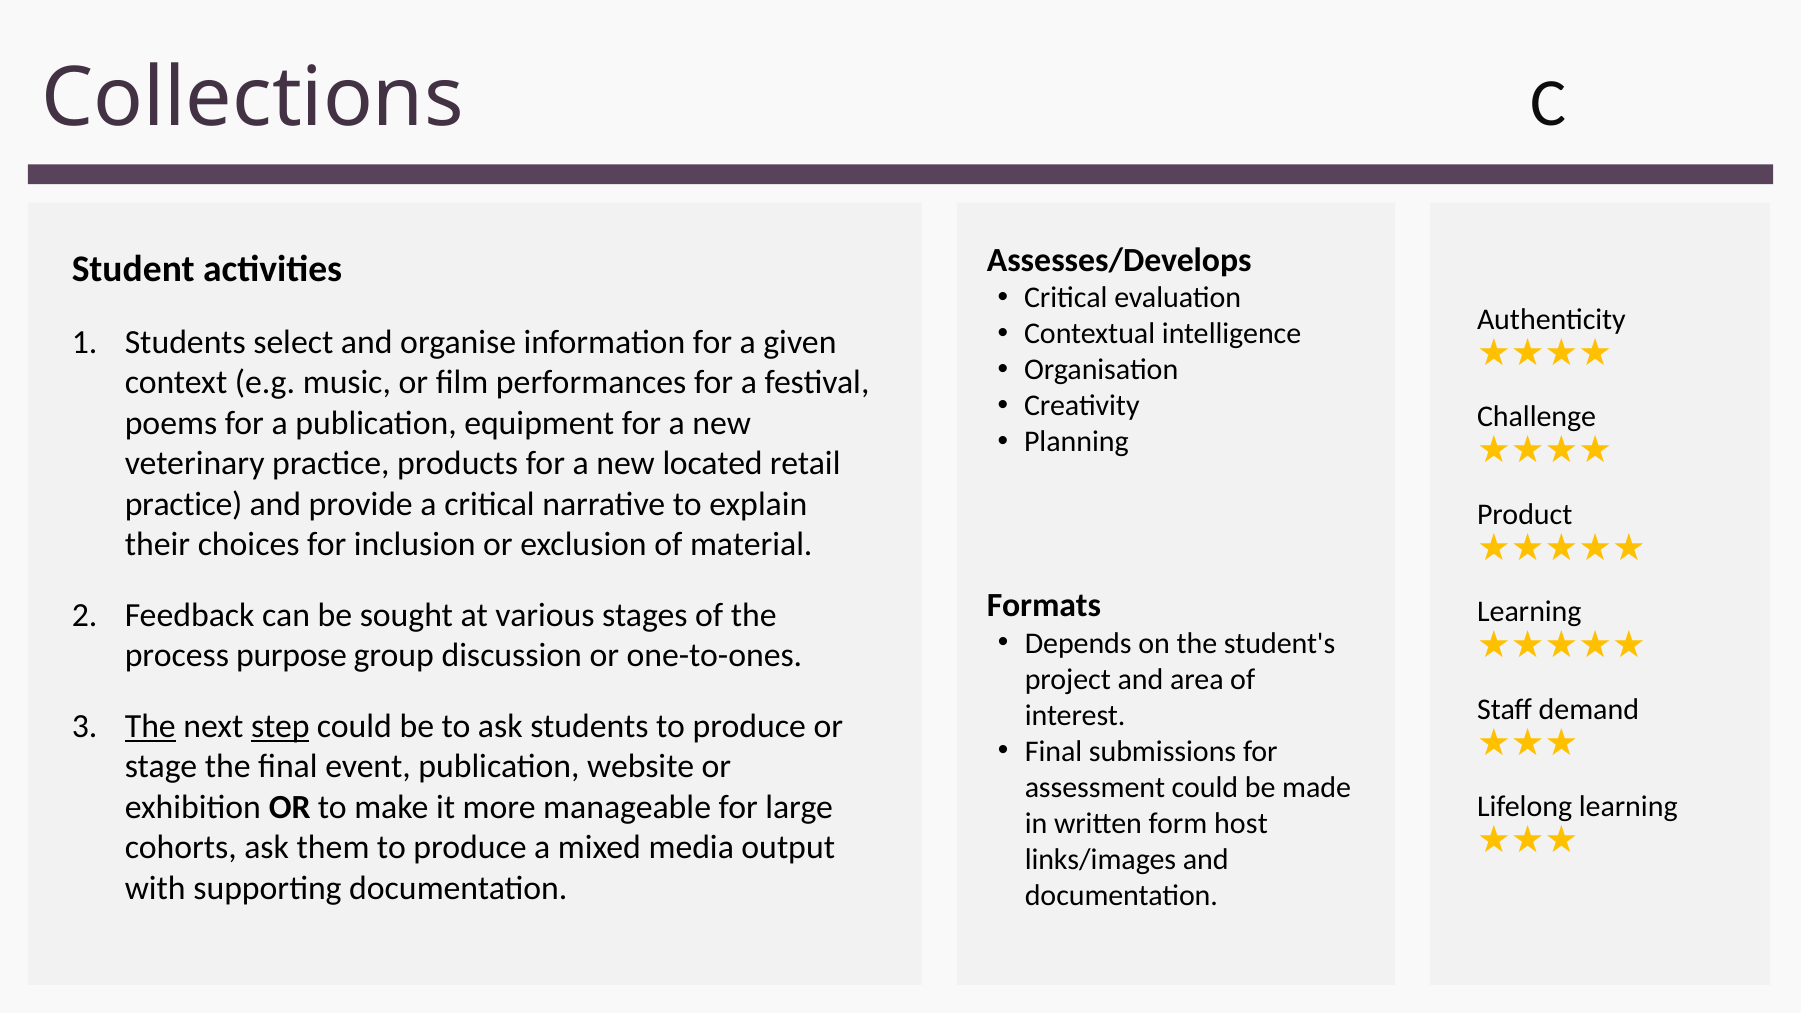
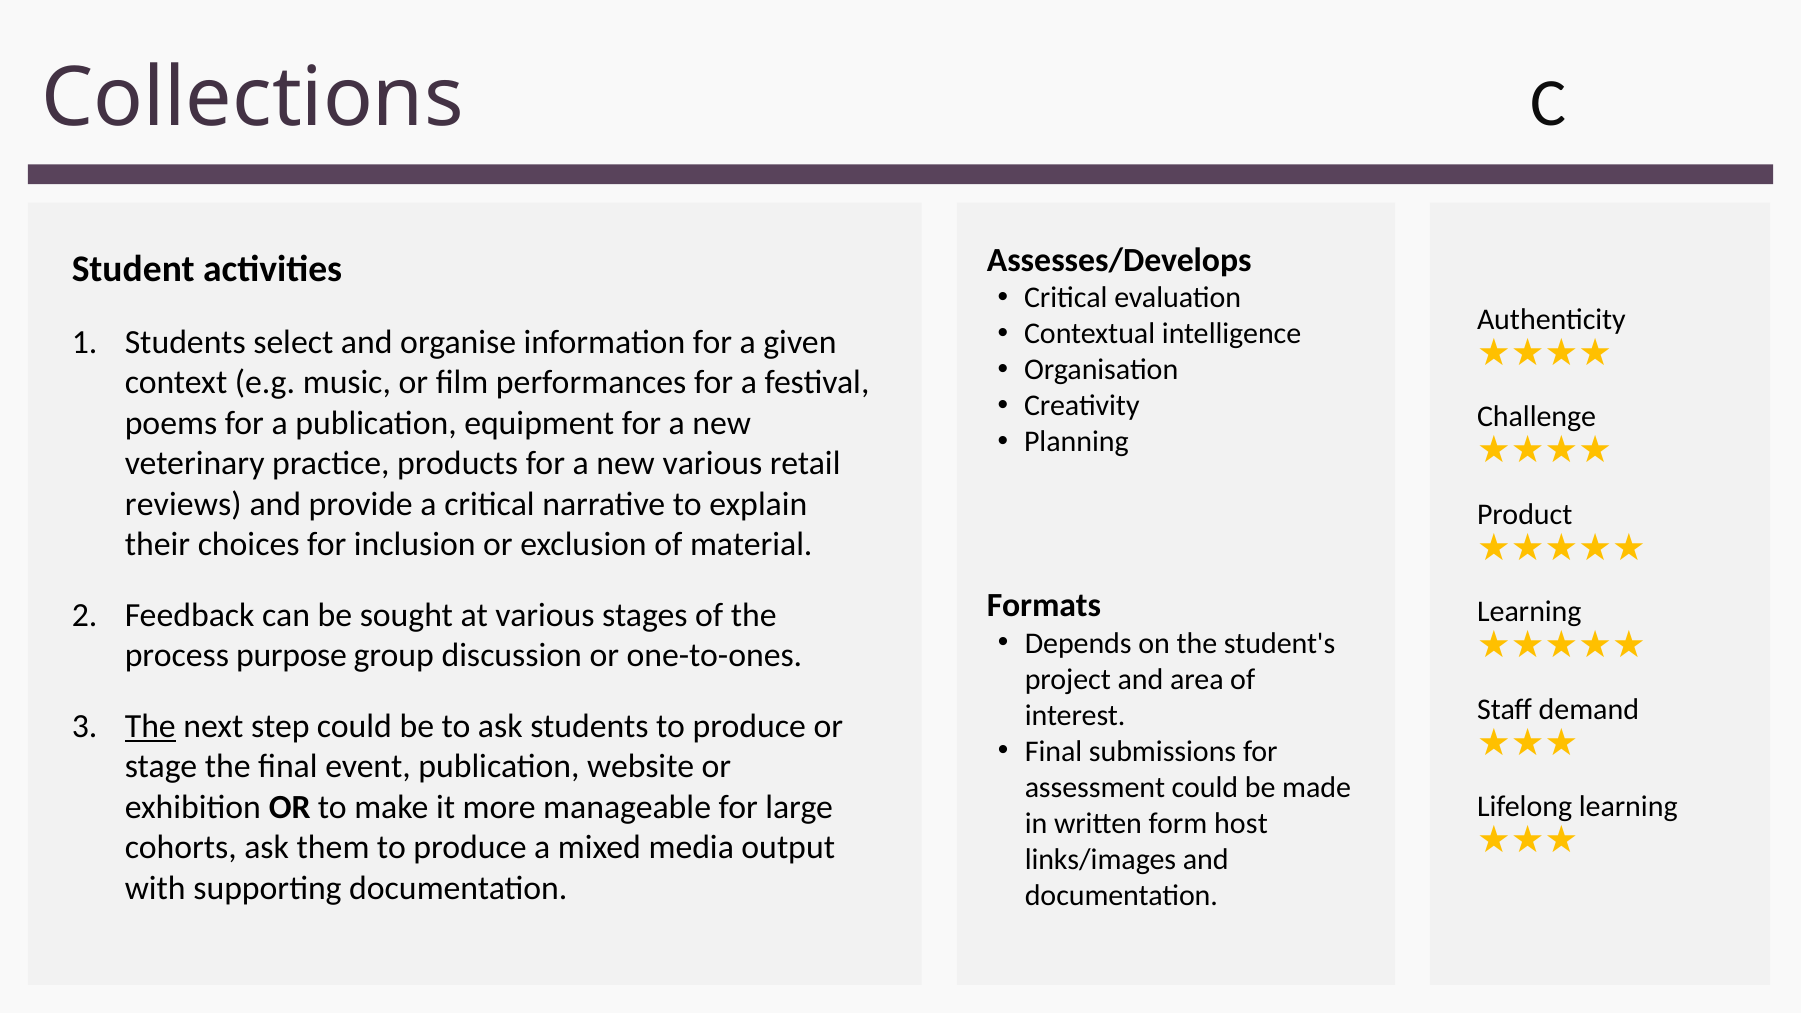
new located: located -> various (712, 464)
practice: practice -> reviews (183, 504)
step underline: present -> none (280, 726)
